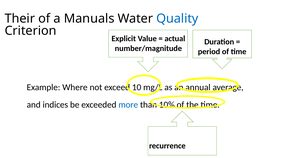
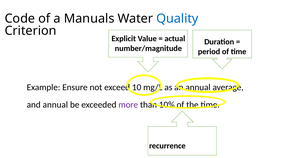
Their: Their -> Code (20, 19)
Where: Where -> Ensure (75, 87)
and indices: indices -> annual (55, 105)
more colour: blue -> purple (128, 105)
